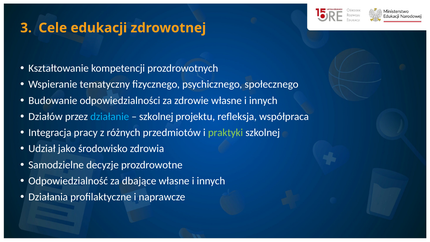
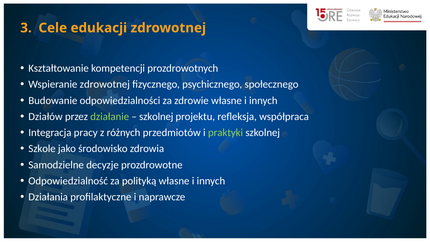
Wspieranie tematyczny: tematyczny -> zdrowotnej (105, 84)
działanie colour: light blue -> light green (110, 117)
Udział: Udział -> Szkole (42, 149)
dbające: dbające -> polityką (139, 181)
